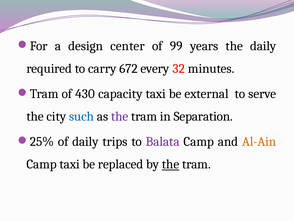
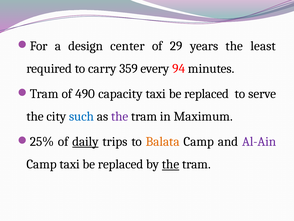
99: 99 -> 29 (176, 46)
the daily: daily -> least (263, 46)
672: 672 -> 359 (128, 68)
32: 32 -> 94 (179, 68)
430: 430 -> 490 (85, 94)
external: external -> replaced (207, 94)
Separation: Separation -> Maximum (203, 116)
daily underline: none -> present (85, 141)
Balata colour: purple -> orange (163, 141)
Al-Ain colour: orange -> purple (259, 141)
